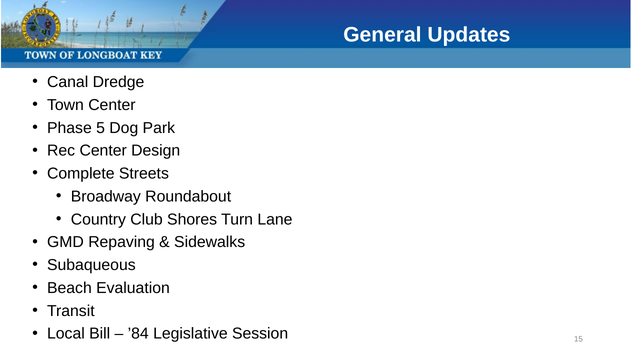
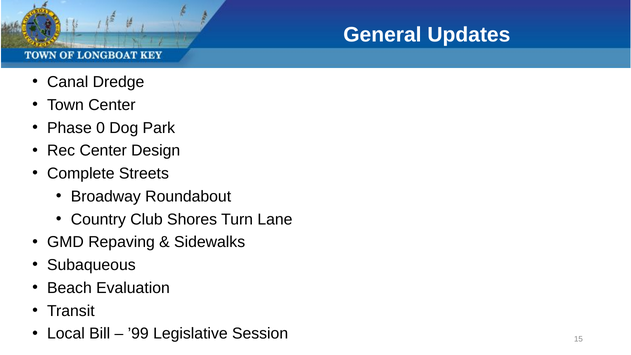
5: 5 -> 0 (101, 128)
’84: ’84 -> ’99 (138, 334)
